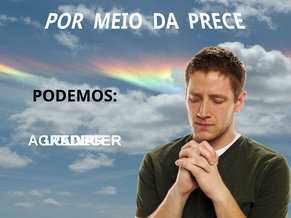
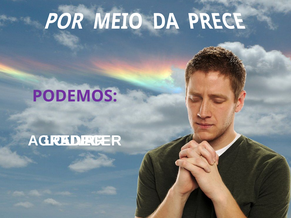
PODEMOS colour: black -> purple (75, 96)
